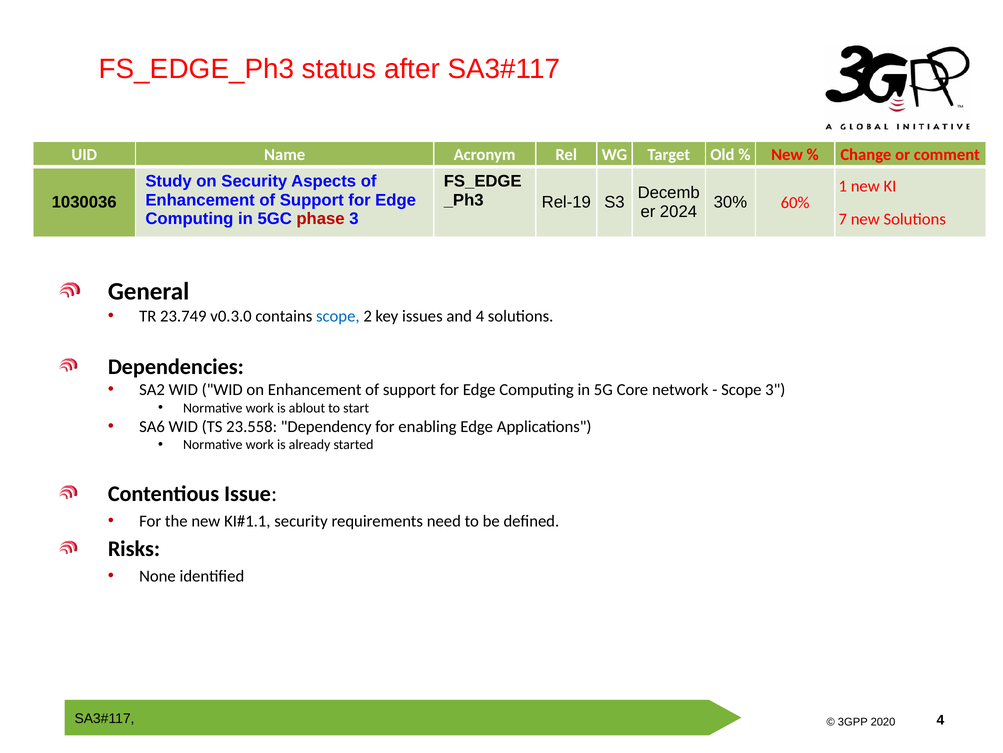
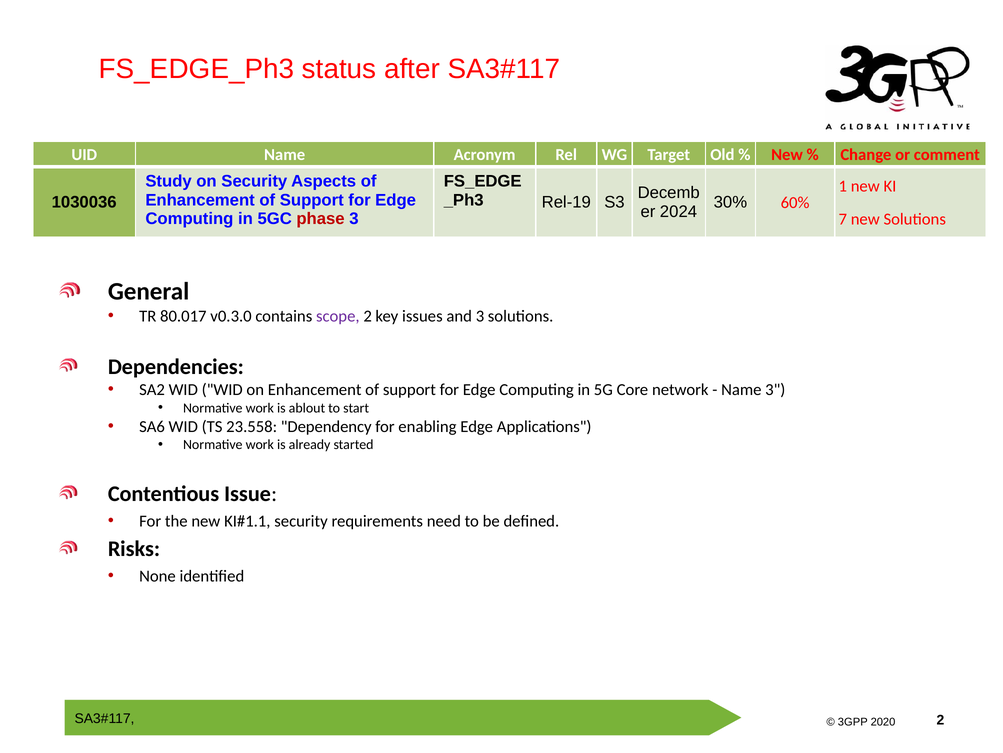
23.749: 23.749 -> 80.017 (183, 316)
scope colour: blue -> purple (338, 316)
and 4: 4 -> 3 (480, 316)
Scope: Scope -> Name (741, 389)
4: 4 -> 2 (940, 719)
